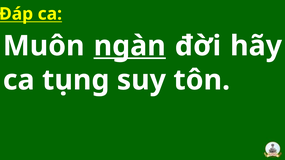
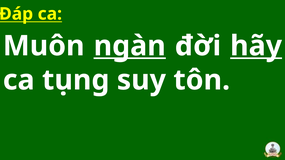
hãy underline: none -> present (256, 46)
